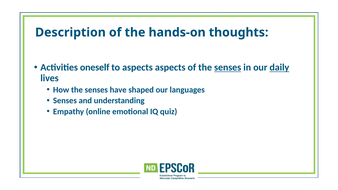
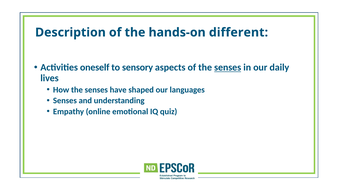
thoughts: thoughts -> different (239, 32)
to aspects: aspects -> sensory (138, 68)
daily underline: present -> none (279, 68)
